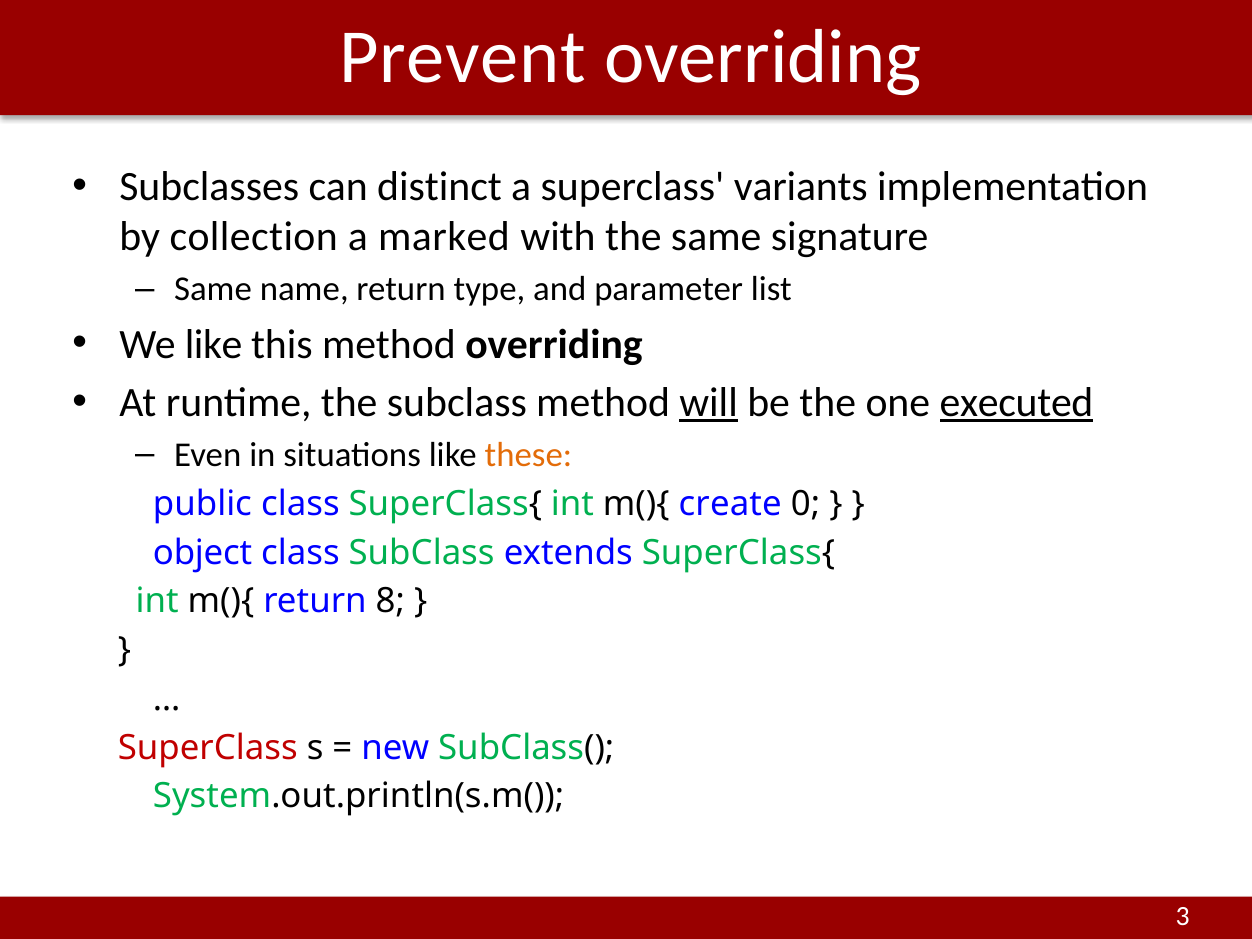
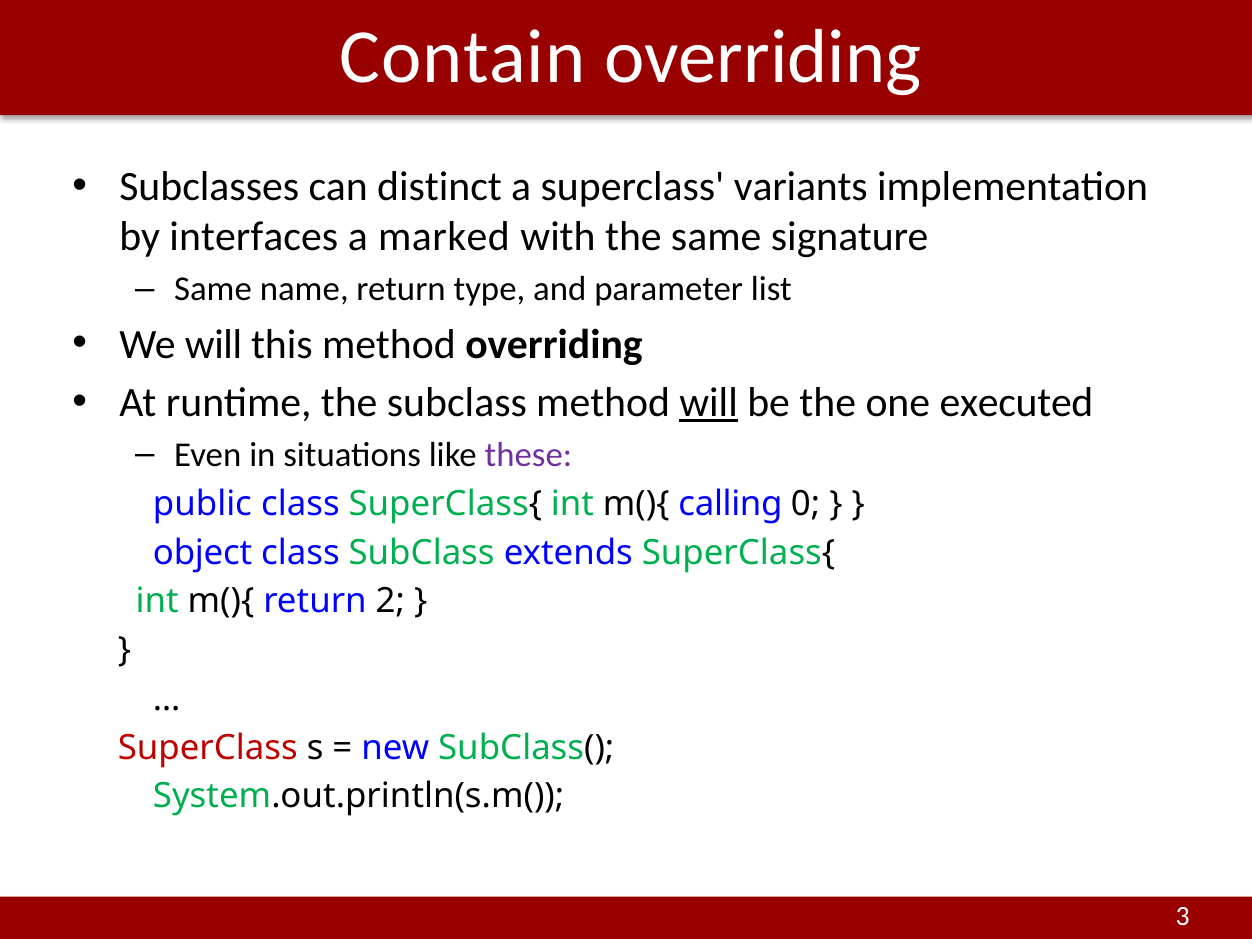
Prevent: Prevent -> Contain (463, 58)
collection: collection -> interfaces (254, 237)
We like: like -> will (214, 344)
executed underline: present -> none (1017, 403)
these colour: orange -> purple (528, 455)
create: create -> calling (730, 504)
8: 8 -> 2 (390, 601)
